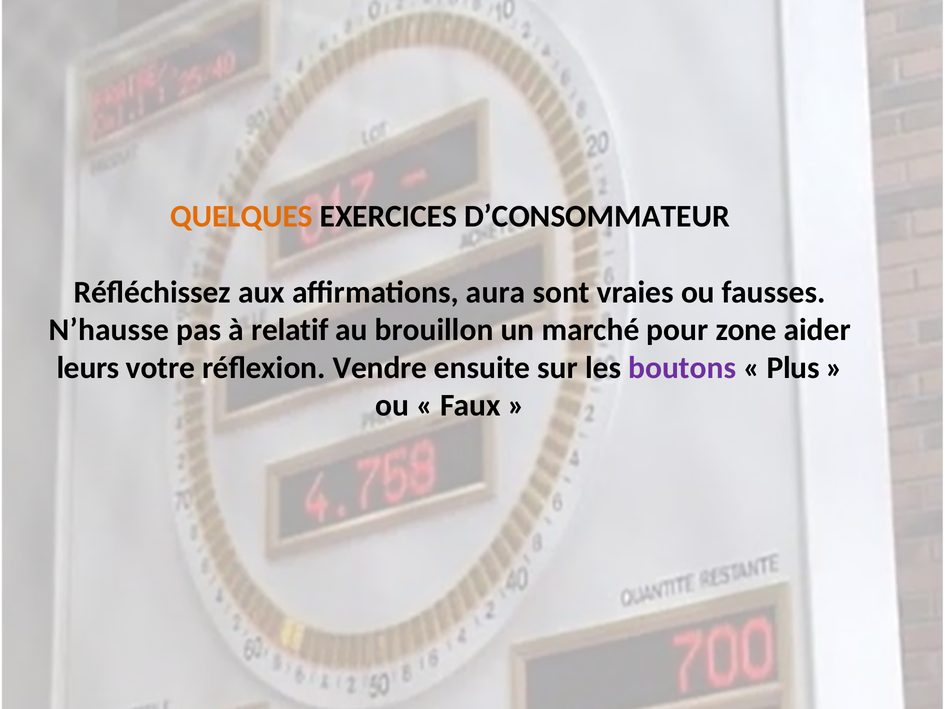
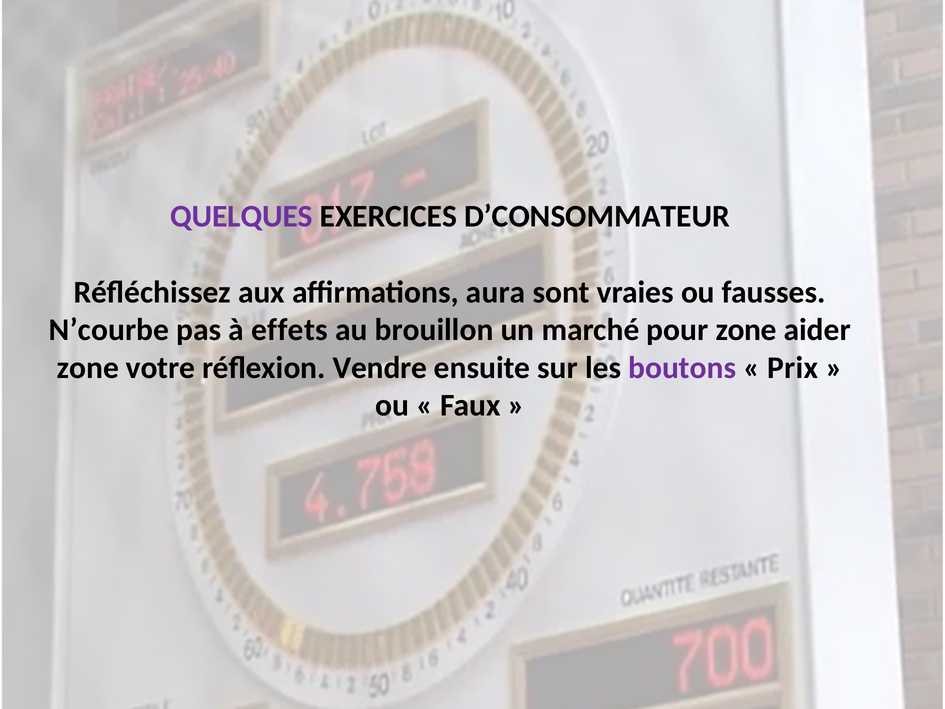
QUELQUES colour: orange -> purple (241, 216)
N’hausse: N’hausse -> N’courbe (109, 330)
relatif: relatif -> effets (290, 330)
leurs: leurs -> zone (88, 368)
Plus: Plus -> Prix (793, 368)
